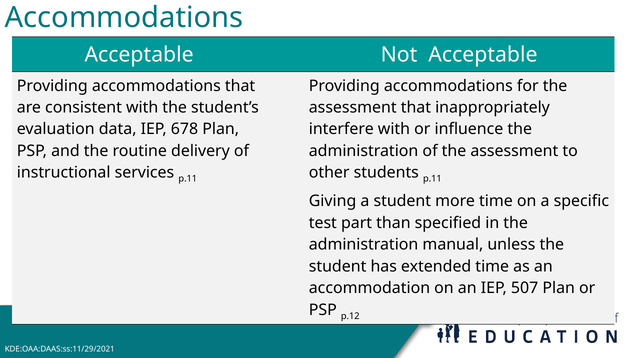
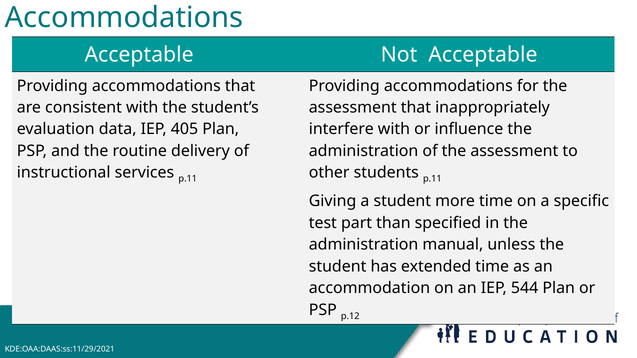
678: 678 -> 405 (185, 129)
507: 507 -> 544 (525, 288)
